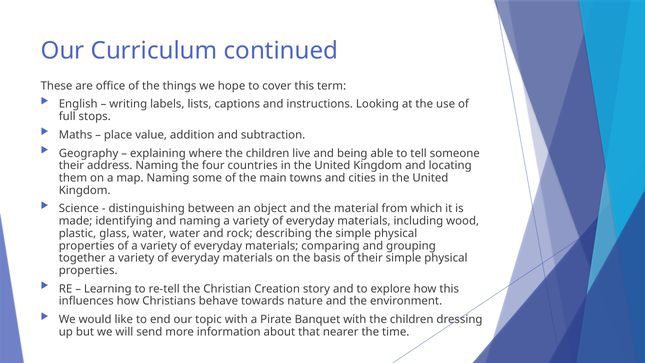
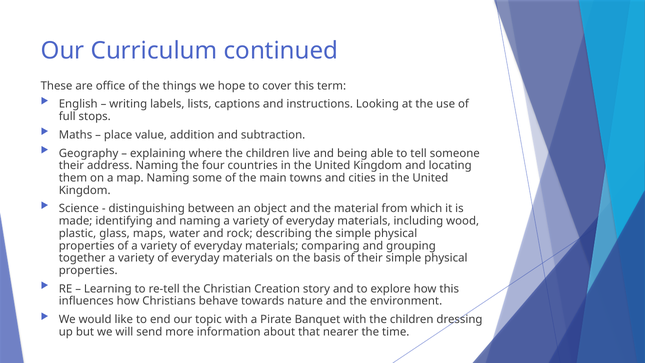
glass water: water -> maps (149, 233)
